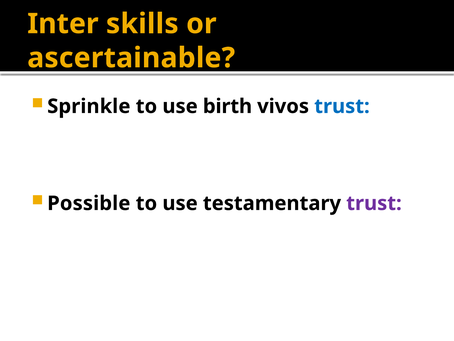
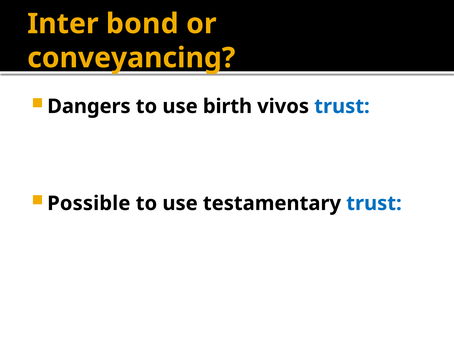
skills: skills -> bond (142, 24)
ascertainable: ascertainable -> conveyancing (131, 58)
Sprinkle: Sprinkle -> Dangers (89, 106)
trust colour: purple -> blue (374, 203)
